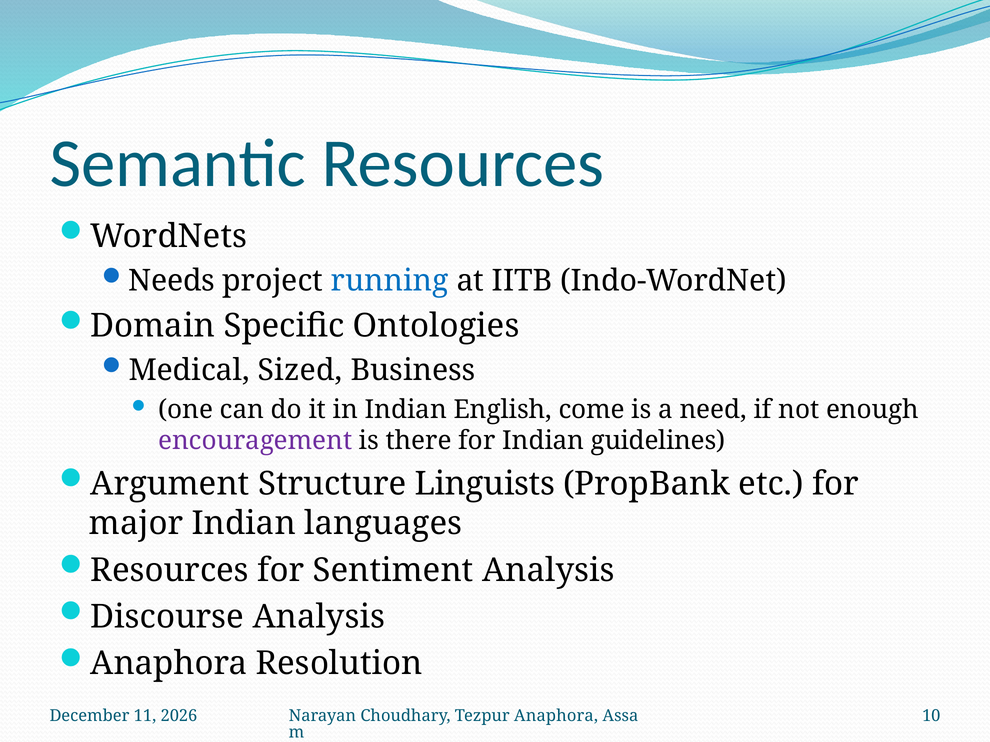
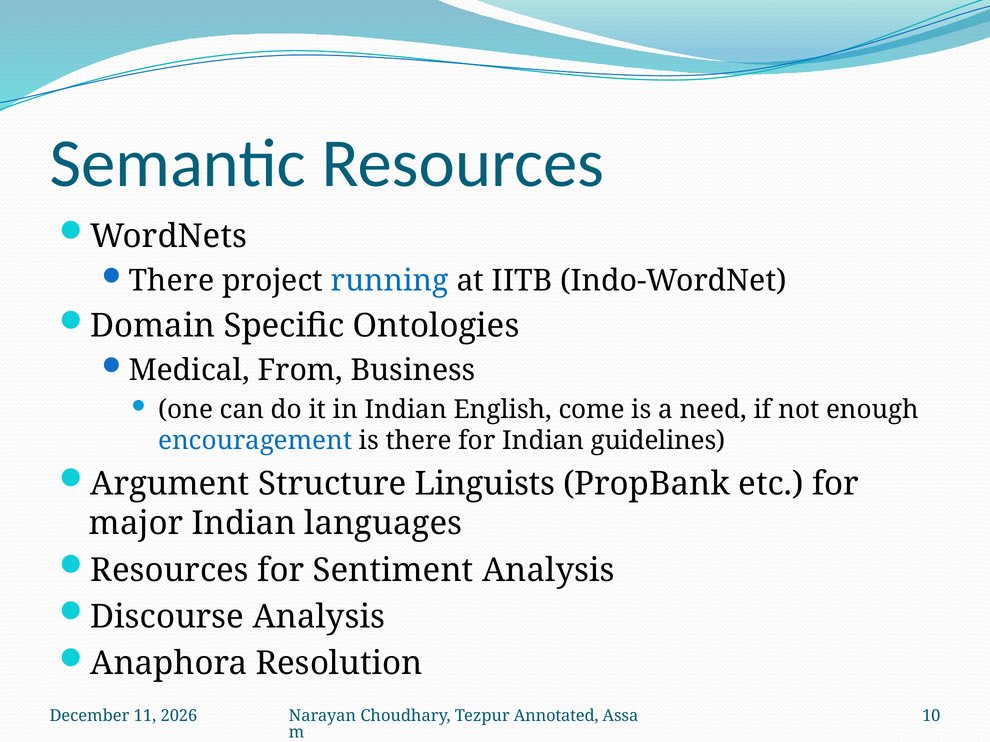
Needs: Needs -> There (171, 281)
Sized: Sized -> From (300, 370)
encouragement colour: purple -> blue (255, 441)
Tezpur Anaphora: Anaphora -> Annotated (556, 716)
